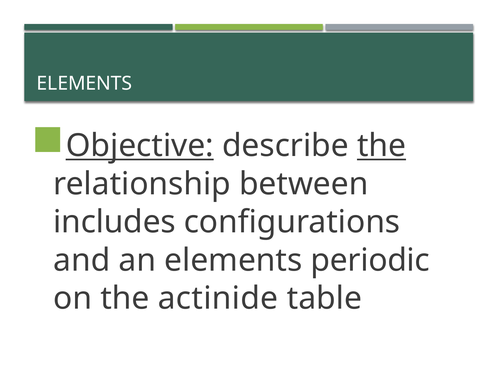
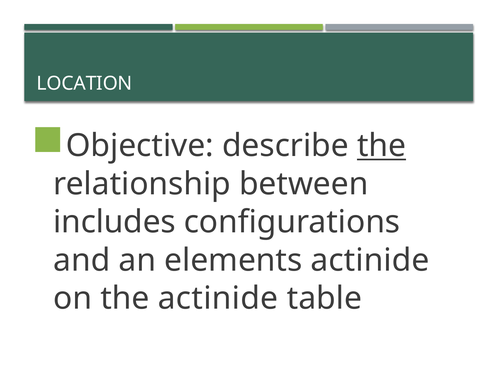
ELEMENTS: ELEMENTS -> LOCATION (84, 84)
Objective underline: present -> none (140, 146)
elements periodic: periodic -> actinide (370, 261)
